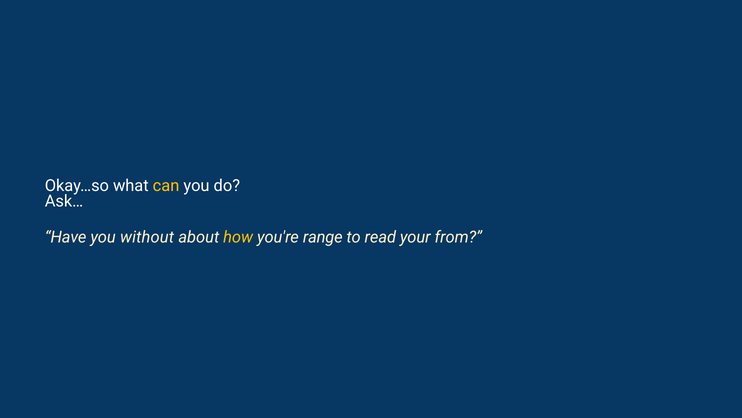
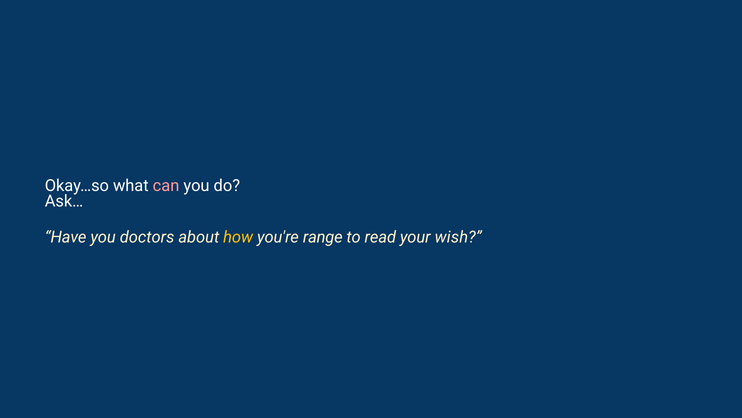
can colour: yellow -> pink (166, 185)
without: without -> doctors (147, 237)
from: from -> wish (458, 237)
